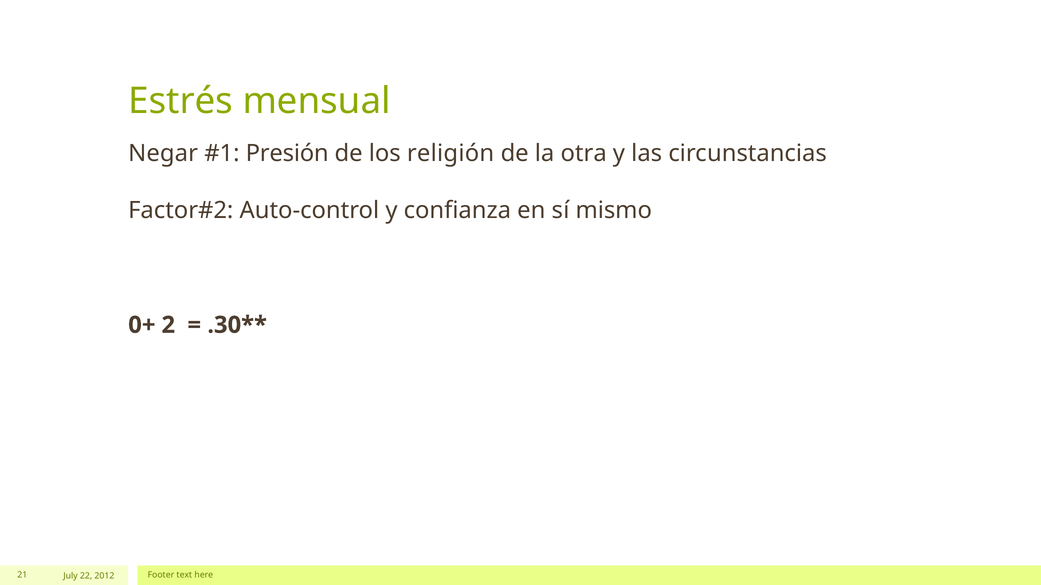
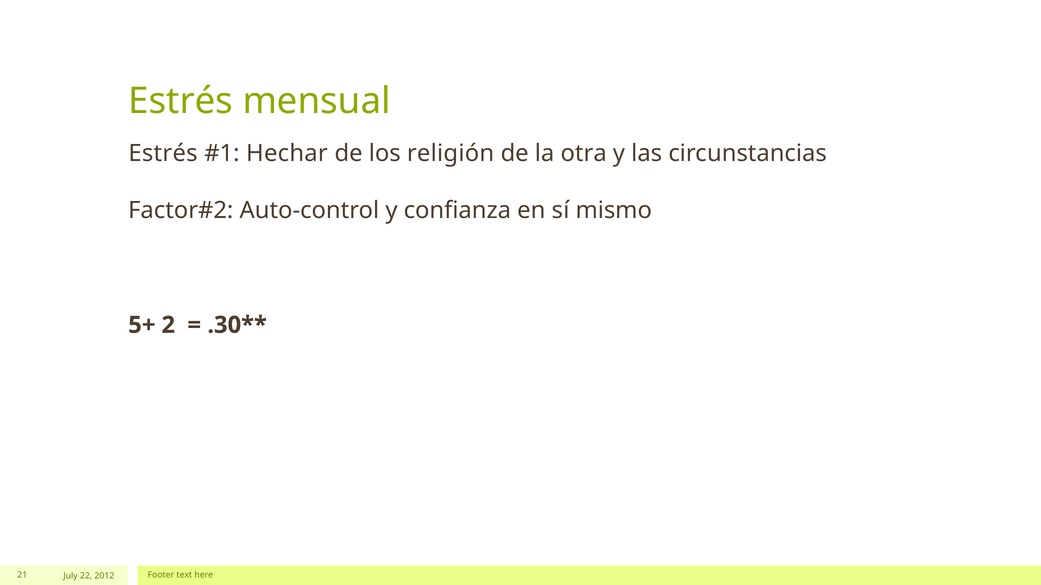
Negar: Negar -> Estrés (163, 154)
Presión: Presión -> Hechar (287, 154)
0+: 0+ -> 5+ (142, 325)
